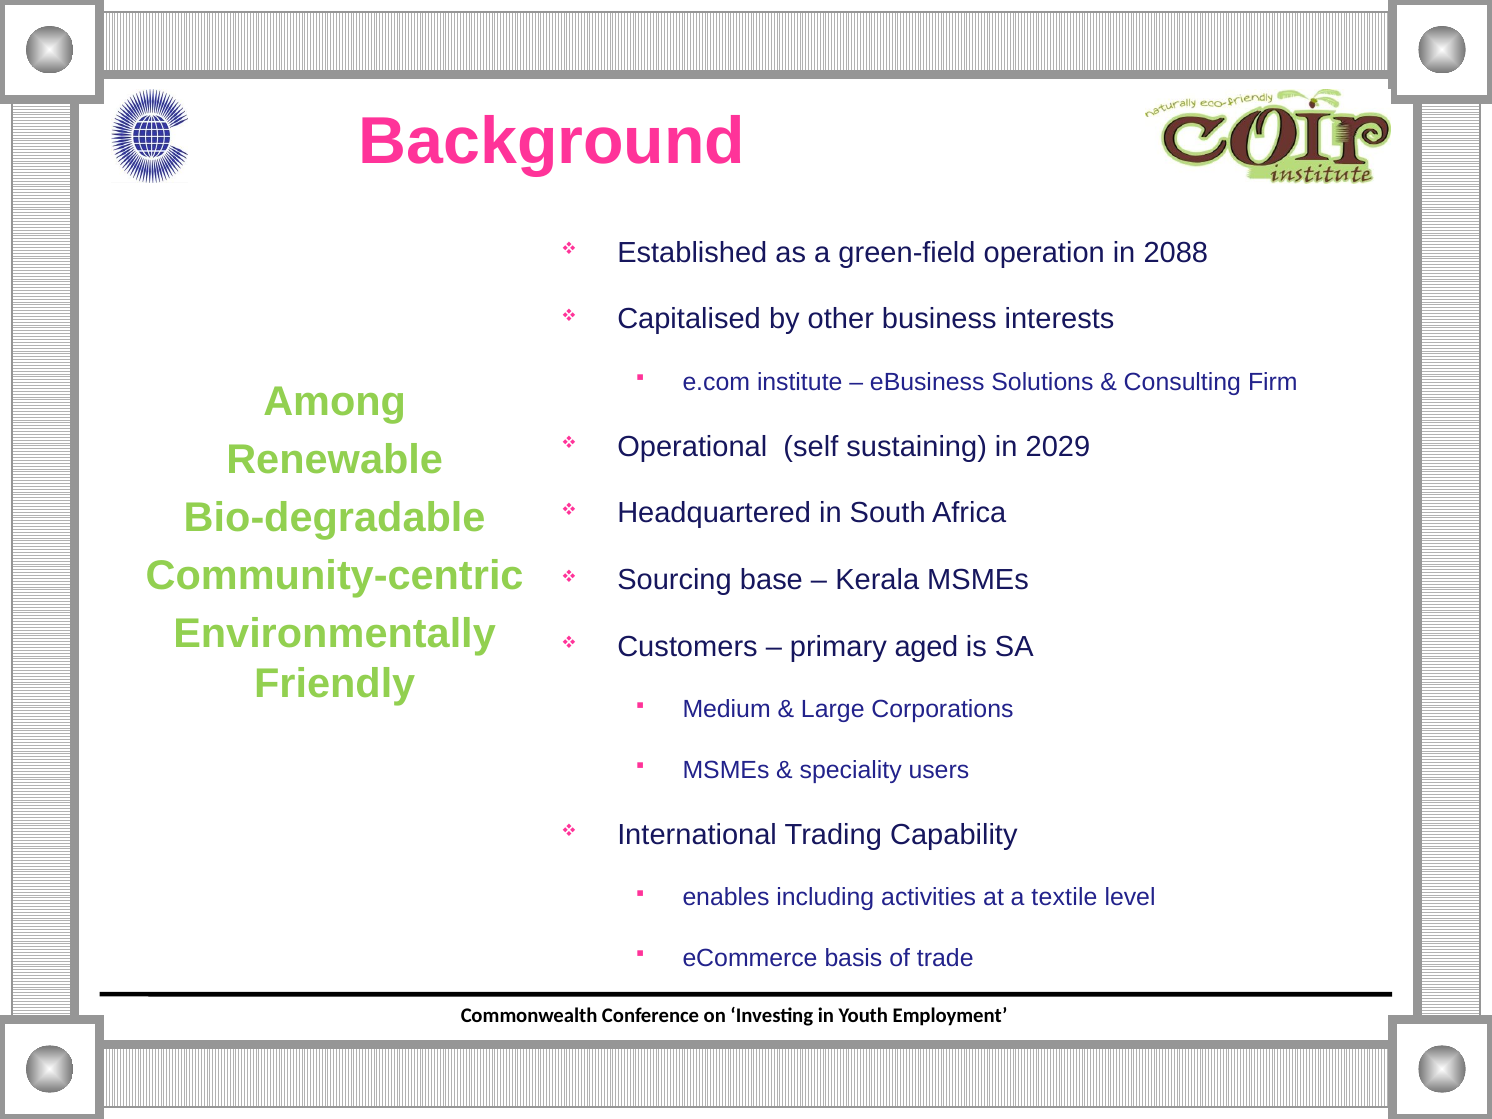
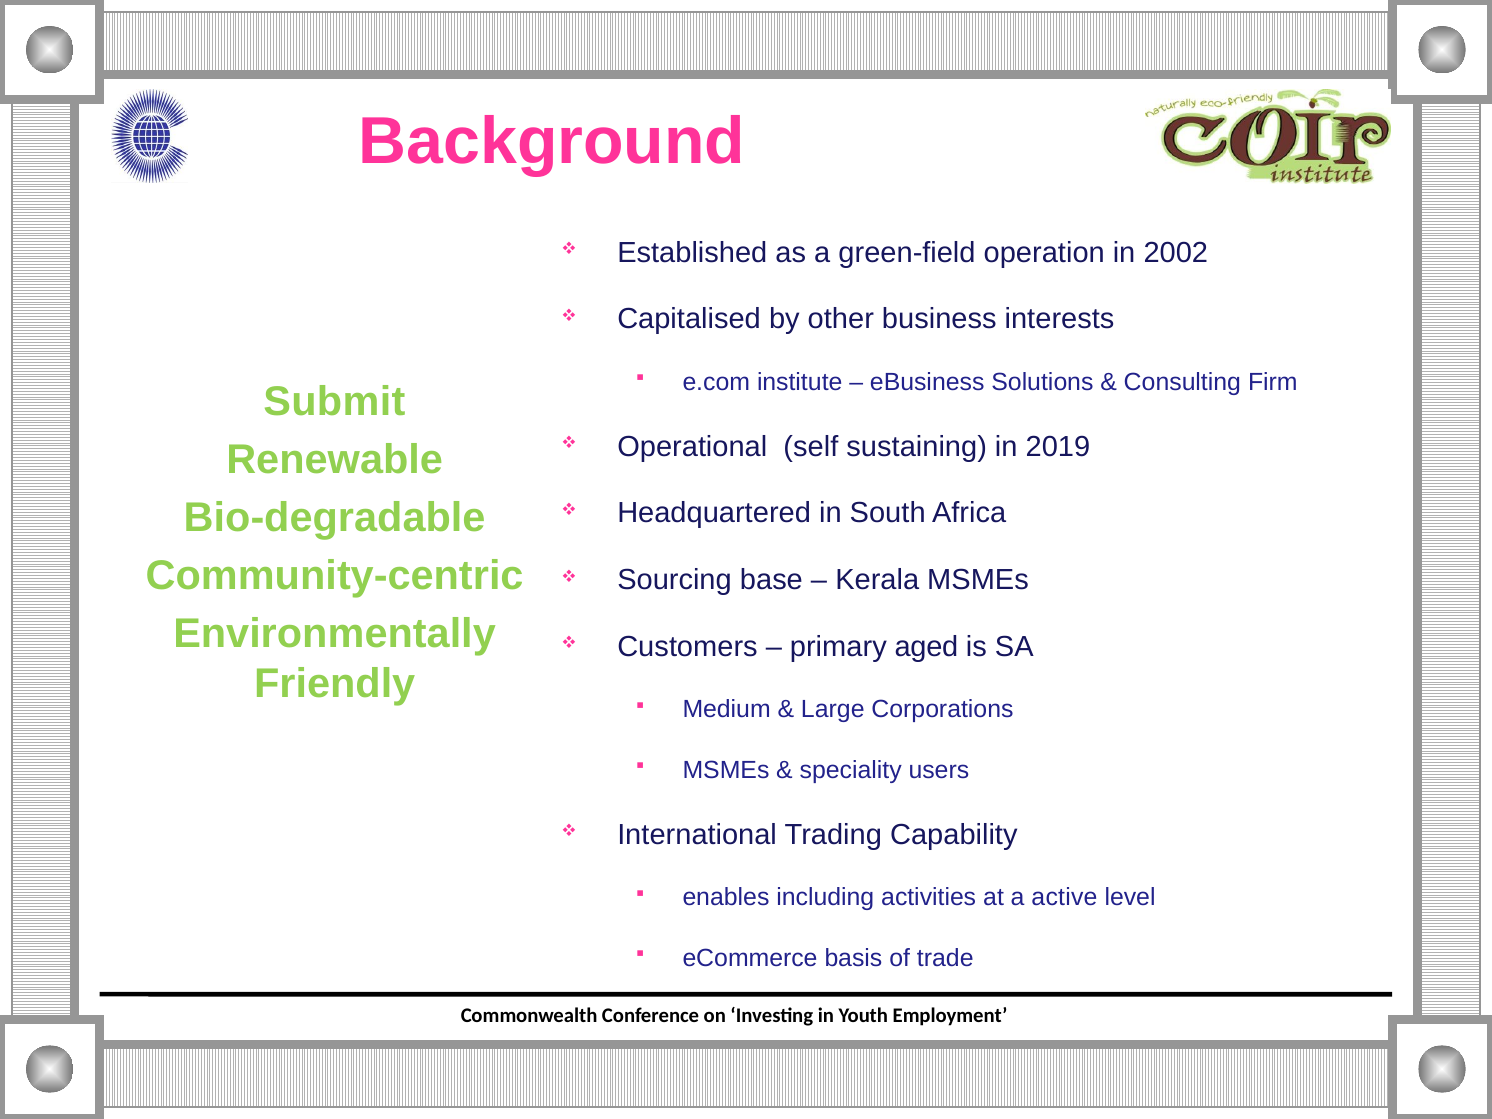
2088: 2088 -> 2002 (1176, 253)
Among: Among -> Submit (334, 402)
2029: 2029 -> 2019 (1058, 447)
textile: textile -> active (1064, 898)
